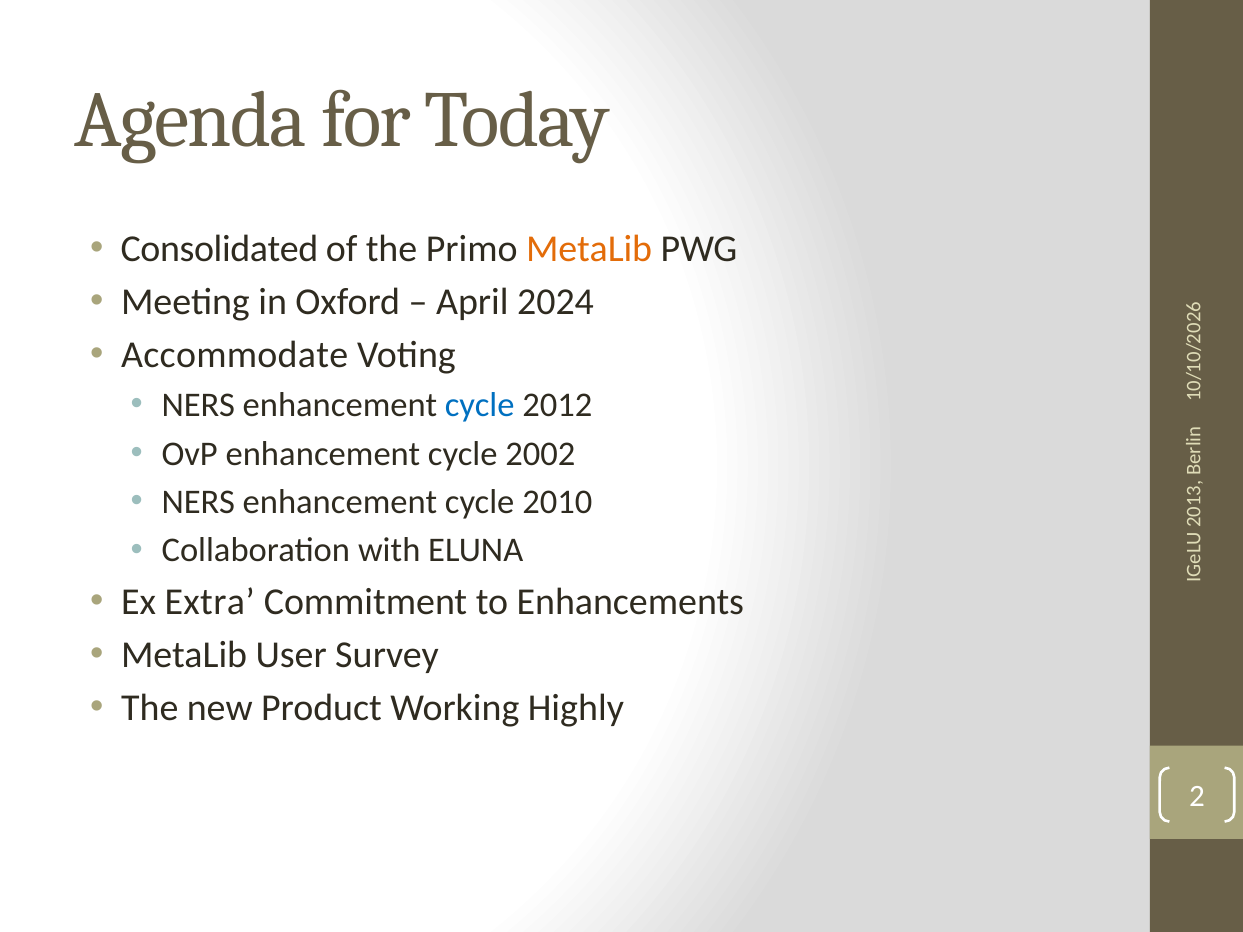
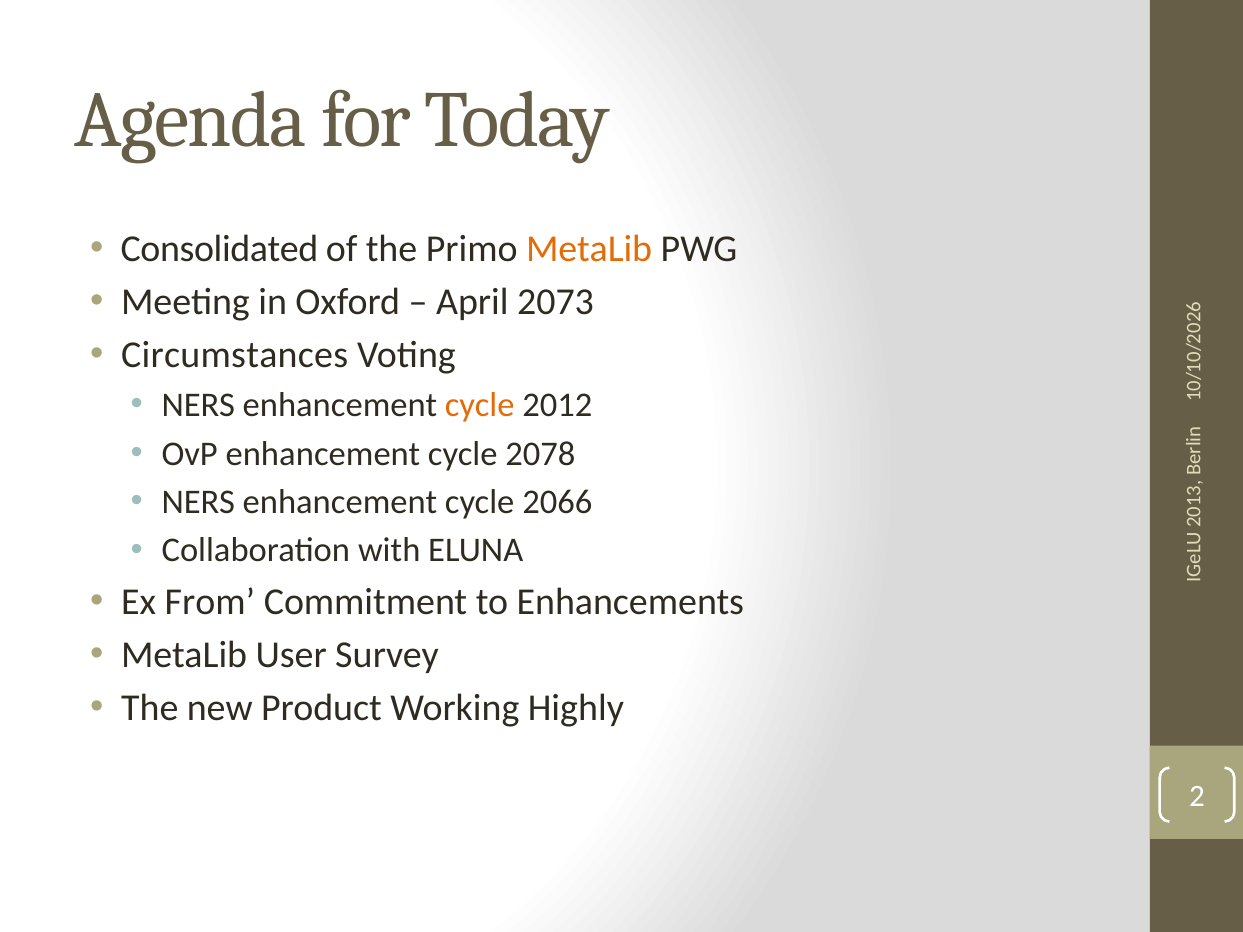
2024: 2024 -> 2073 (556, 302)
Accommodate: Accommodate -> Circumstances (235, 355)
cycle colour: blue -> orange (480, 406)
2002: 2002 -> 2078 (540, 454)
2010: 2010 -> 2066 (557, 502)
Extra: Extra -> From (210, 602)
